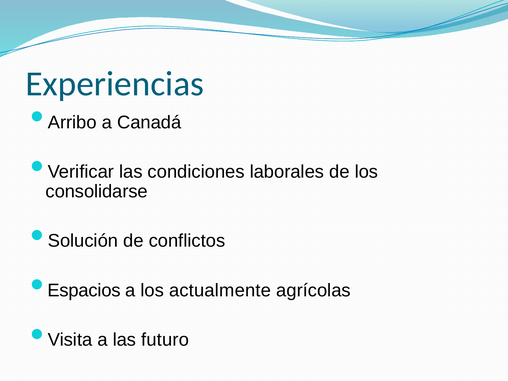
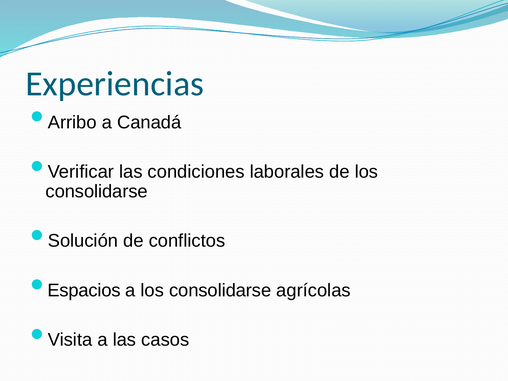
a los actualmente: actualmente -> consolidarse (220, 290)
futuro: futuro -> casos (165, 340)
